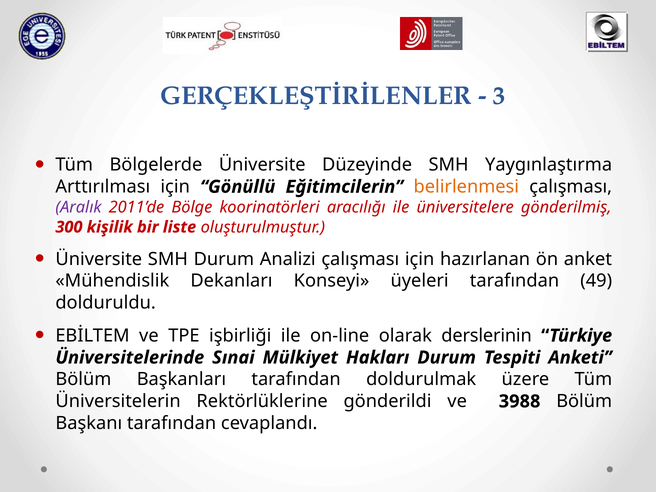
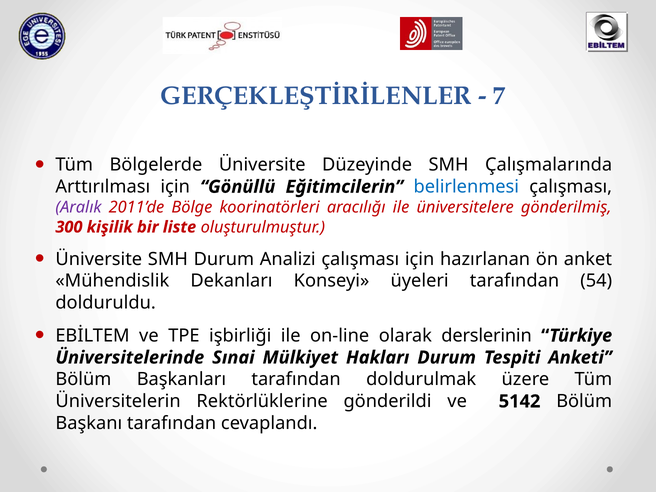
3: 3 -> 7 (499, 96)
Yaygınlaştırma: Yaygınlaştırma -> Çalışmalarında (549, 165)
belirlenmesi colour: orange -> blue (466, 187)
49: 49 -> 54 (596, 281)
3988: 3988 -> 5142 (520, 401)
